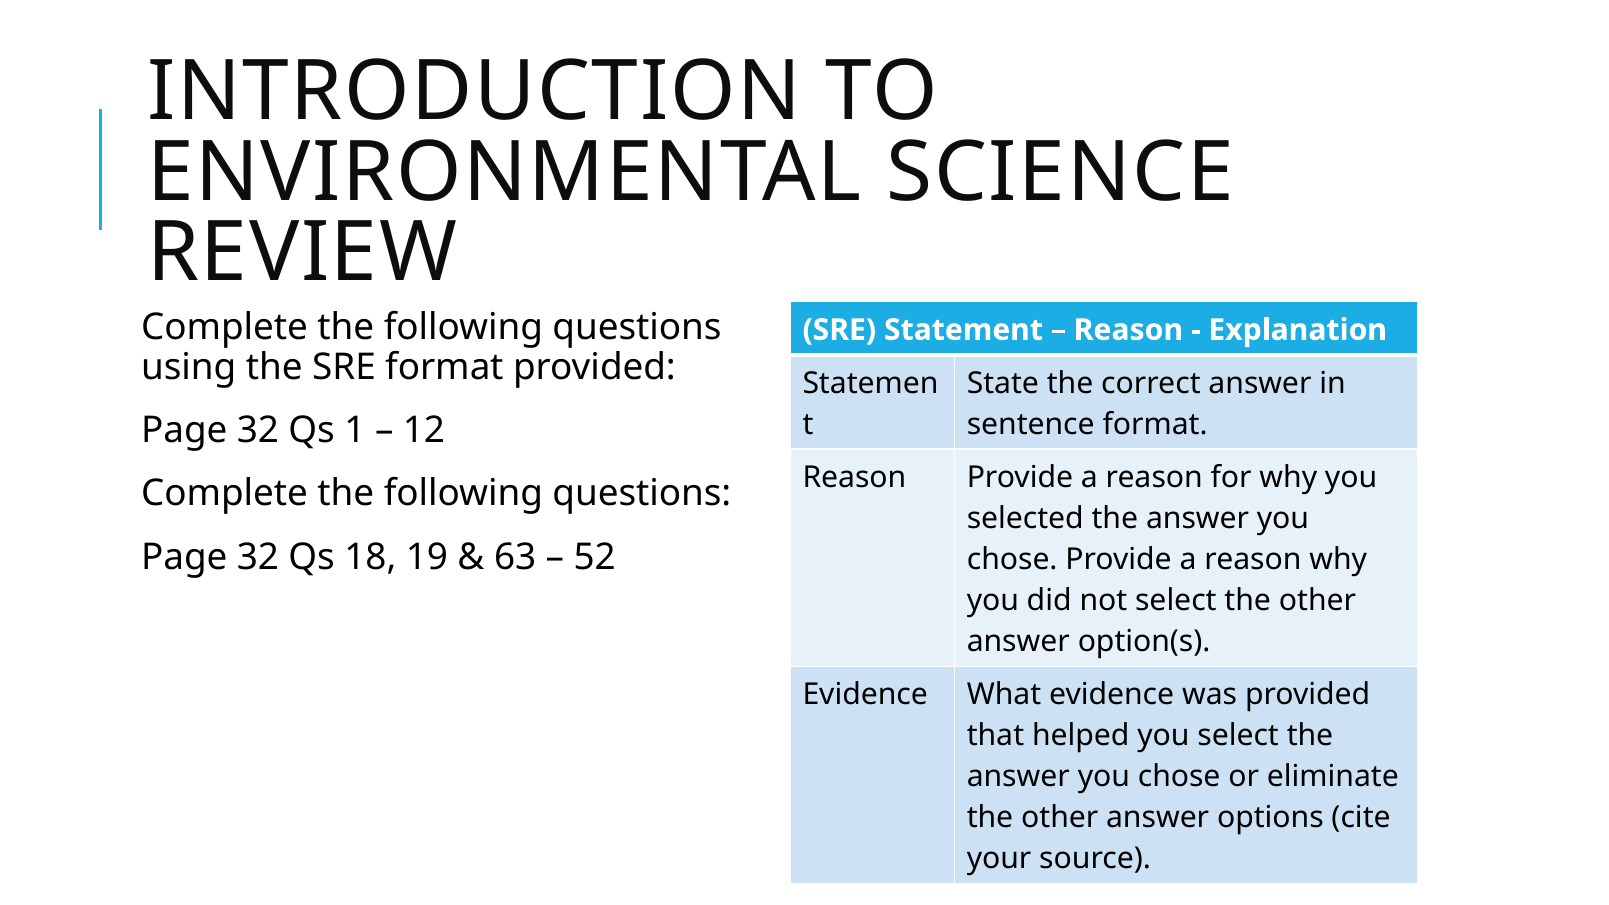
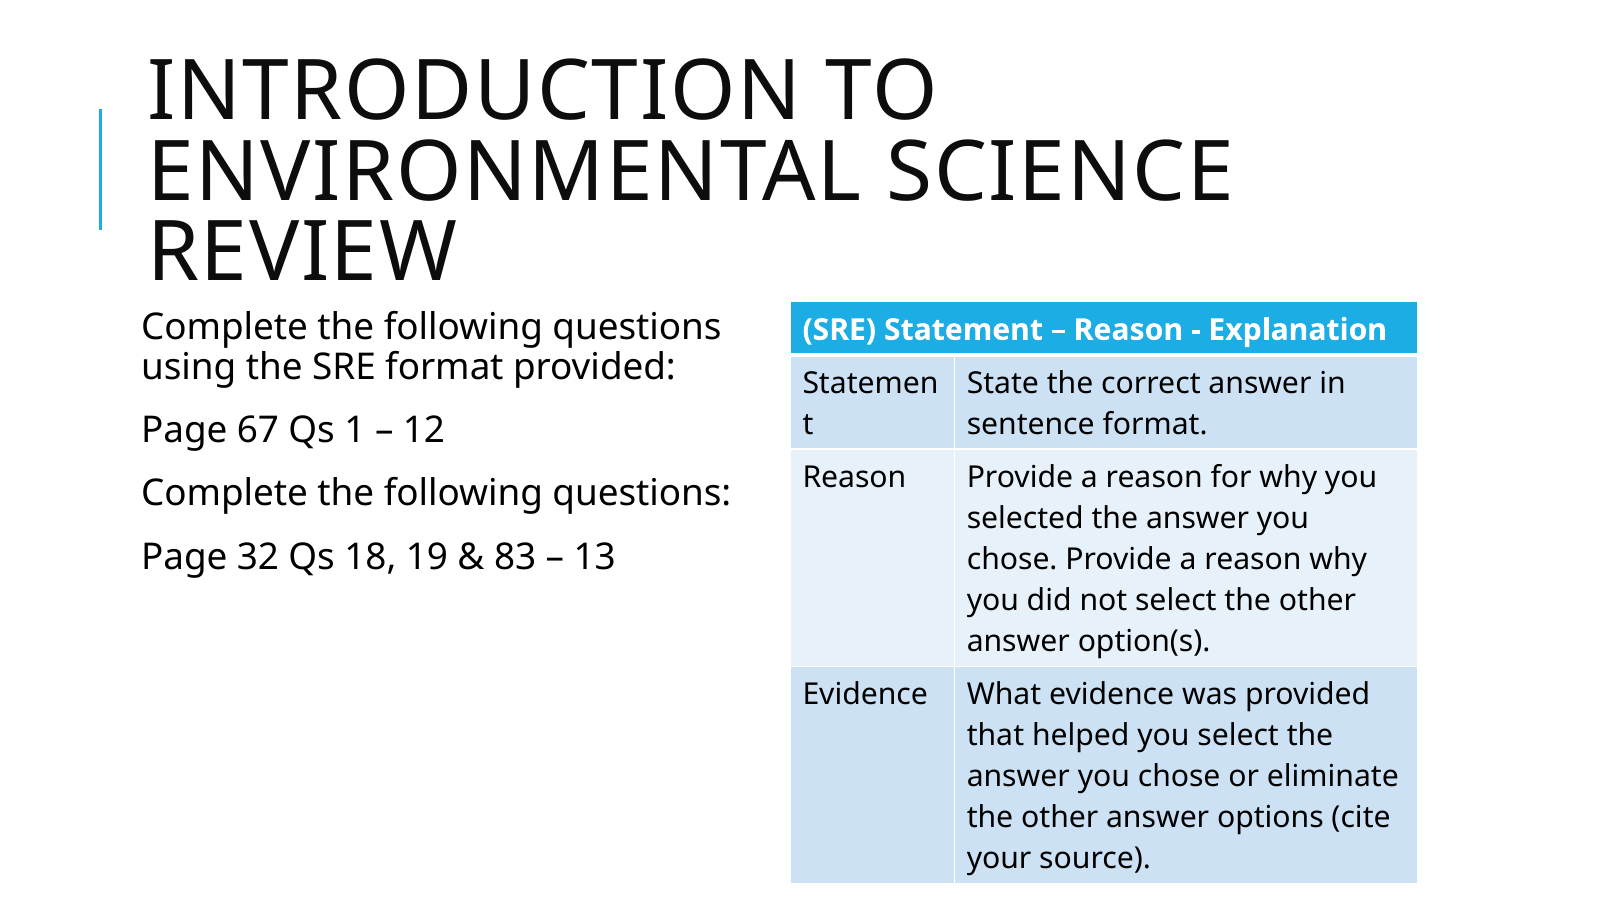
32: 32 -> 67 (258, 430)
63: 63 -> 83 (515, 557)
52: 52 -> 13 (595, 557)
